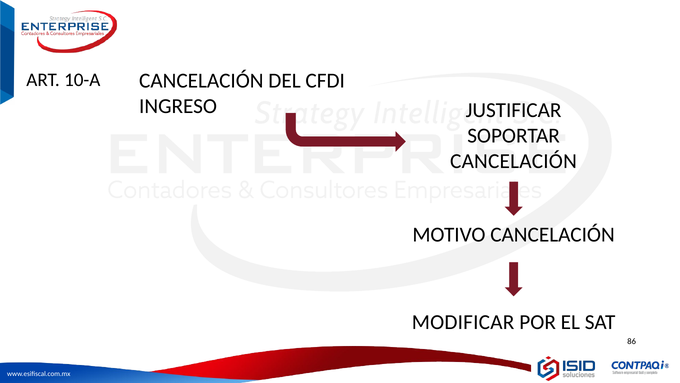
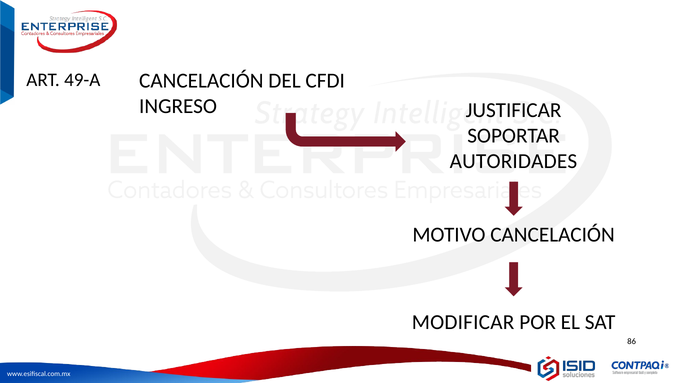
10-A: 10-A -> 49-A (82, 80)
CANCELACIÓN: CANCELACIÓN -> AUTORIDADES (513, 161)
